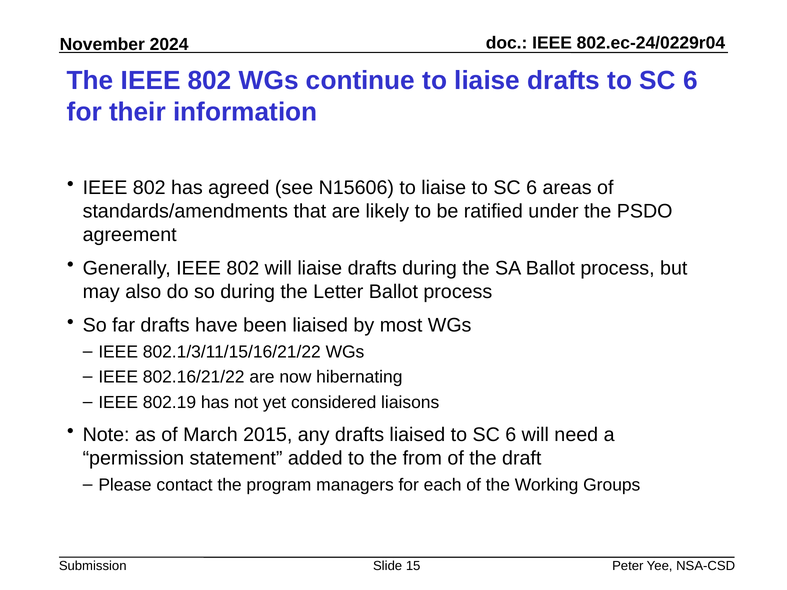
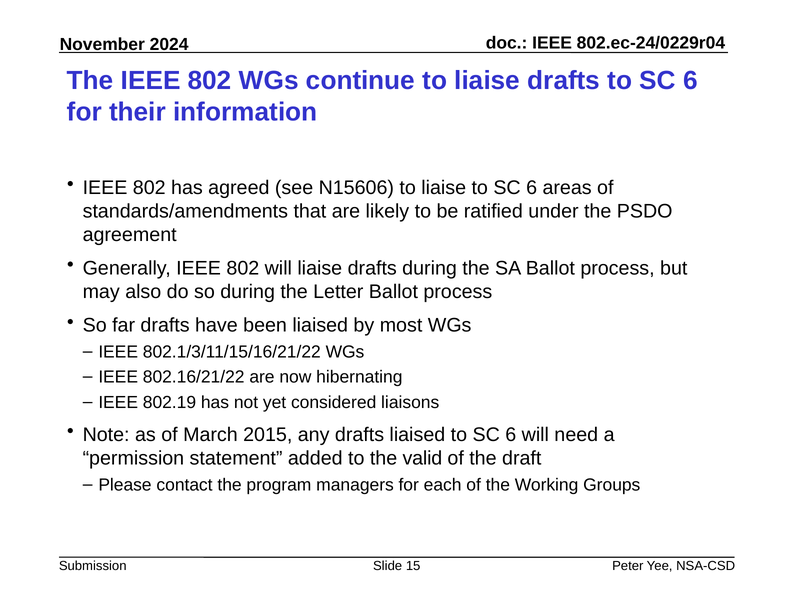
from: from -> valid (422, 459)
